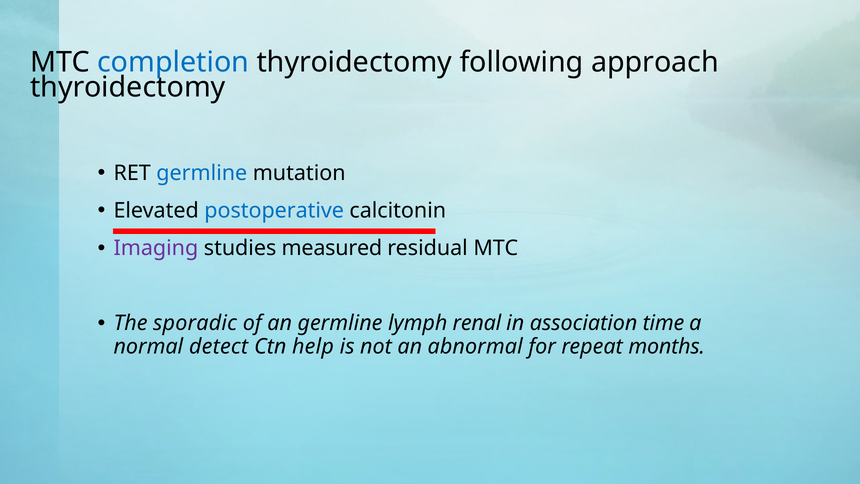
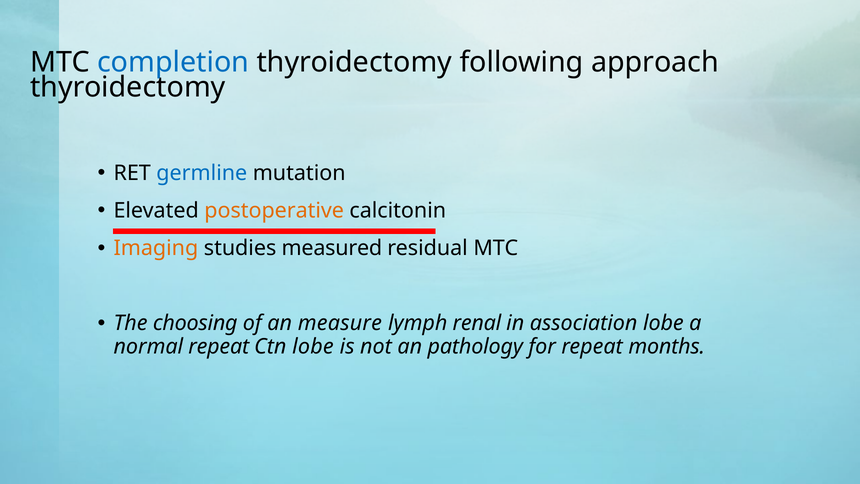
postoperative colour: blue -> orange (274, 211)
Imaging colour: purple -> orange (156, 248)
sporadic: sporadic -> choosing (195, 323)
an germline: germline -> measure (340, 323)
association time: time -> lobe (663, 323)
normal detect: detect -> repeat (219, 347)
Ctn help: help -> lobe (313, 347)
abnormal: abnormal -> pathology (475, 347)
